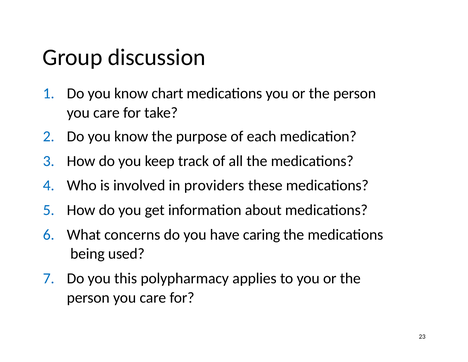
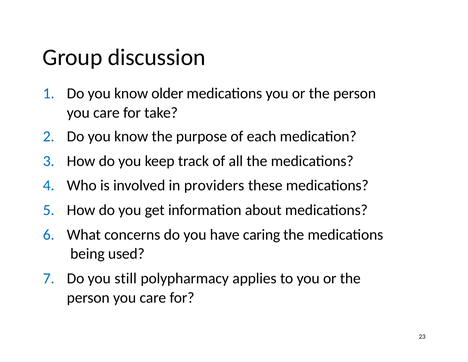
chart: chart -> older (167, 93)
this: this -> still (126, 278)
